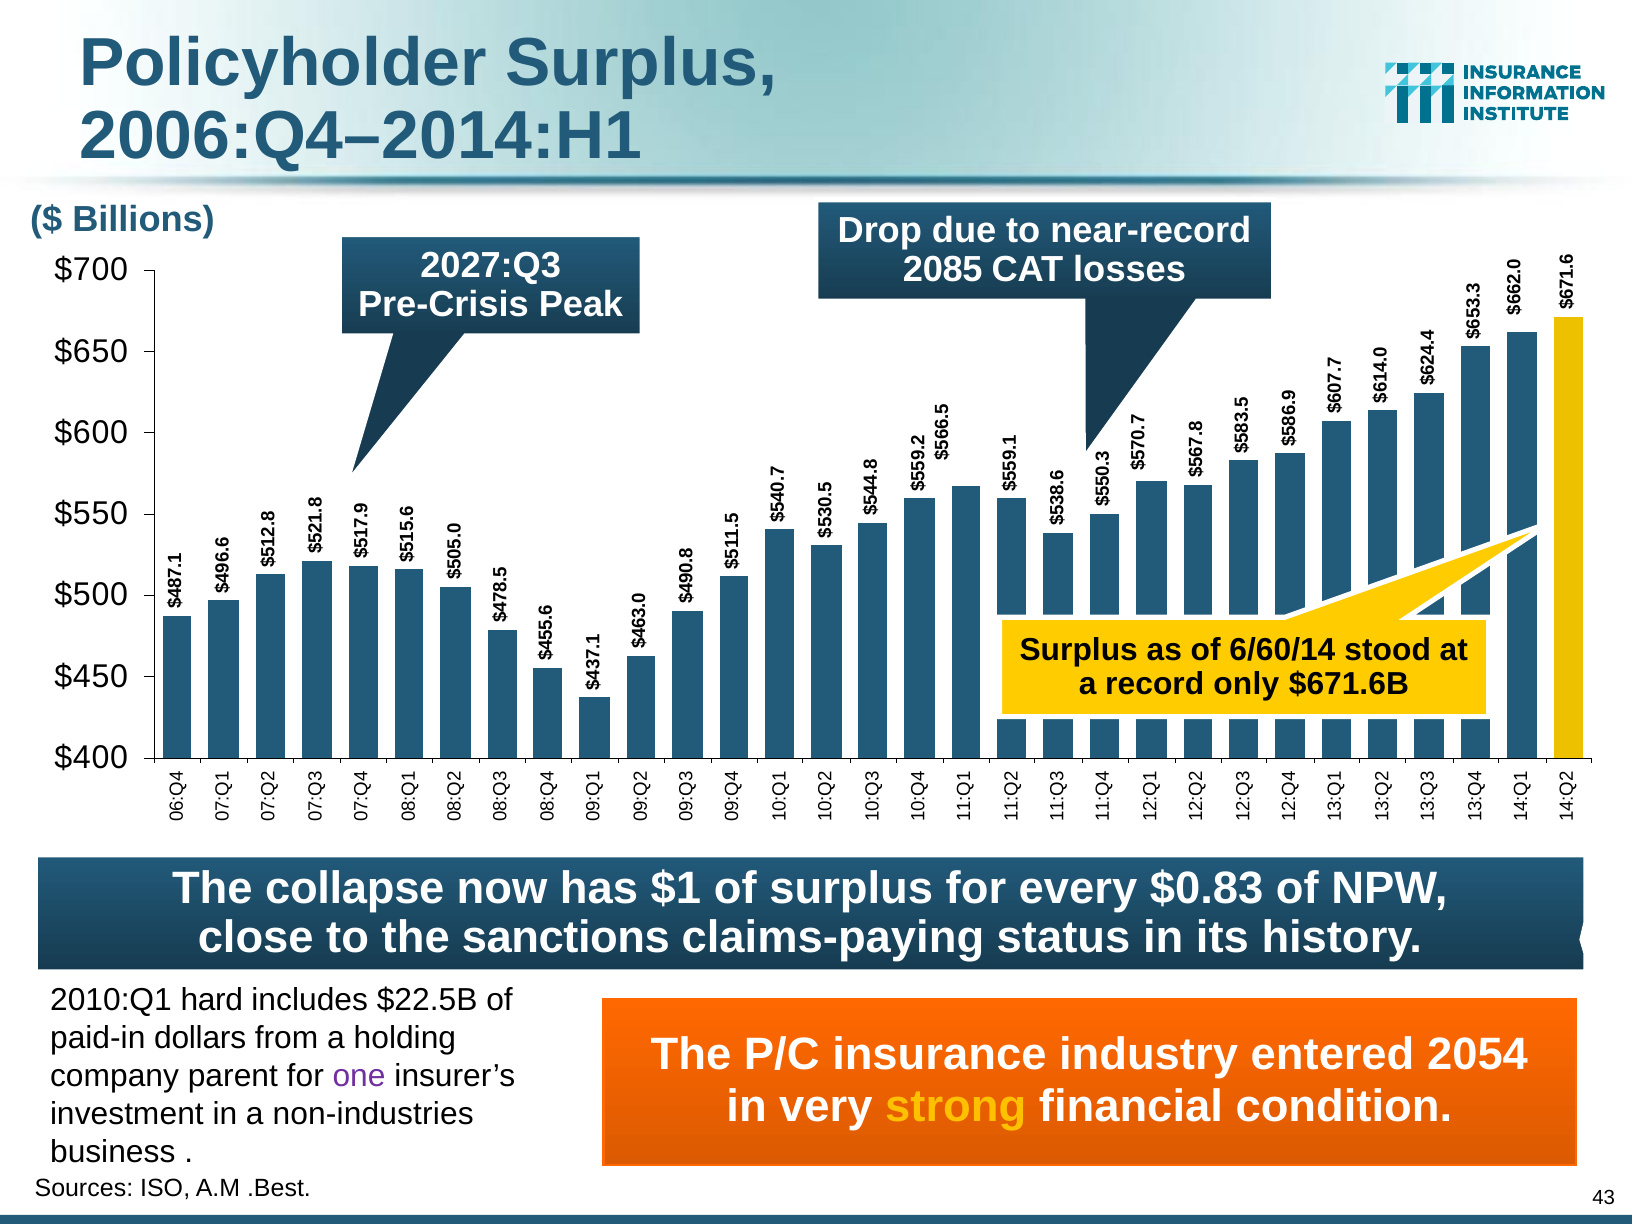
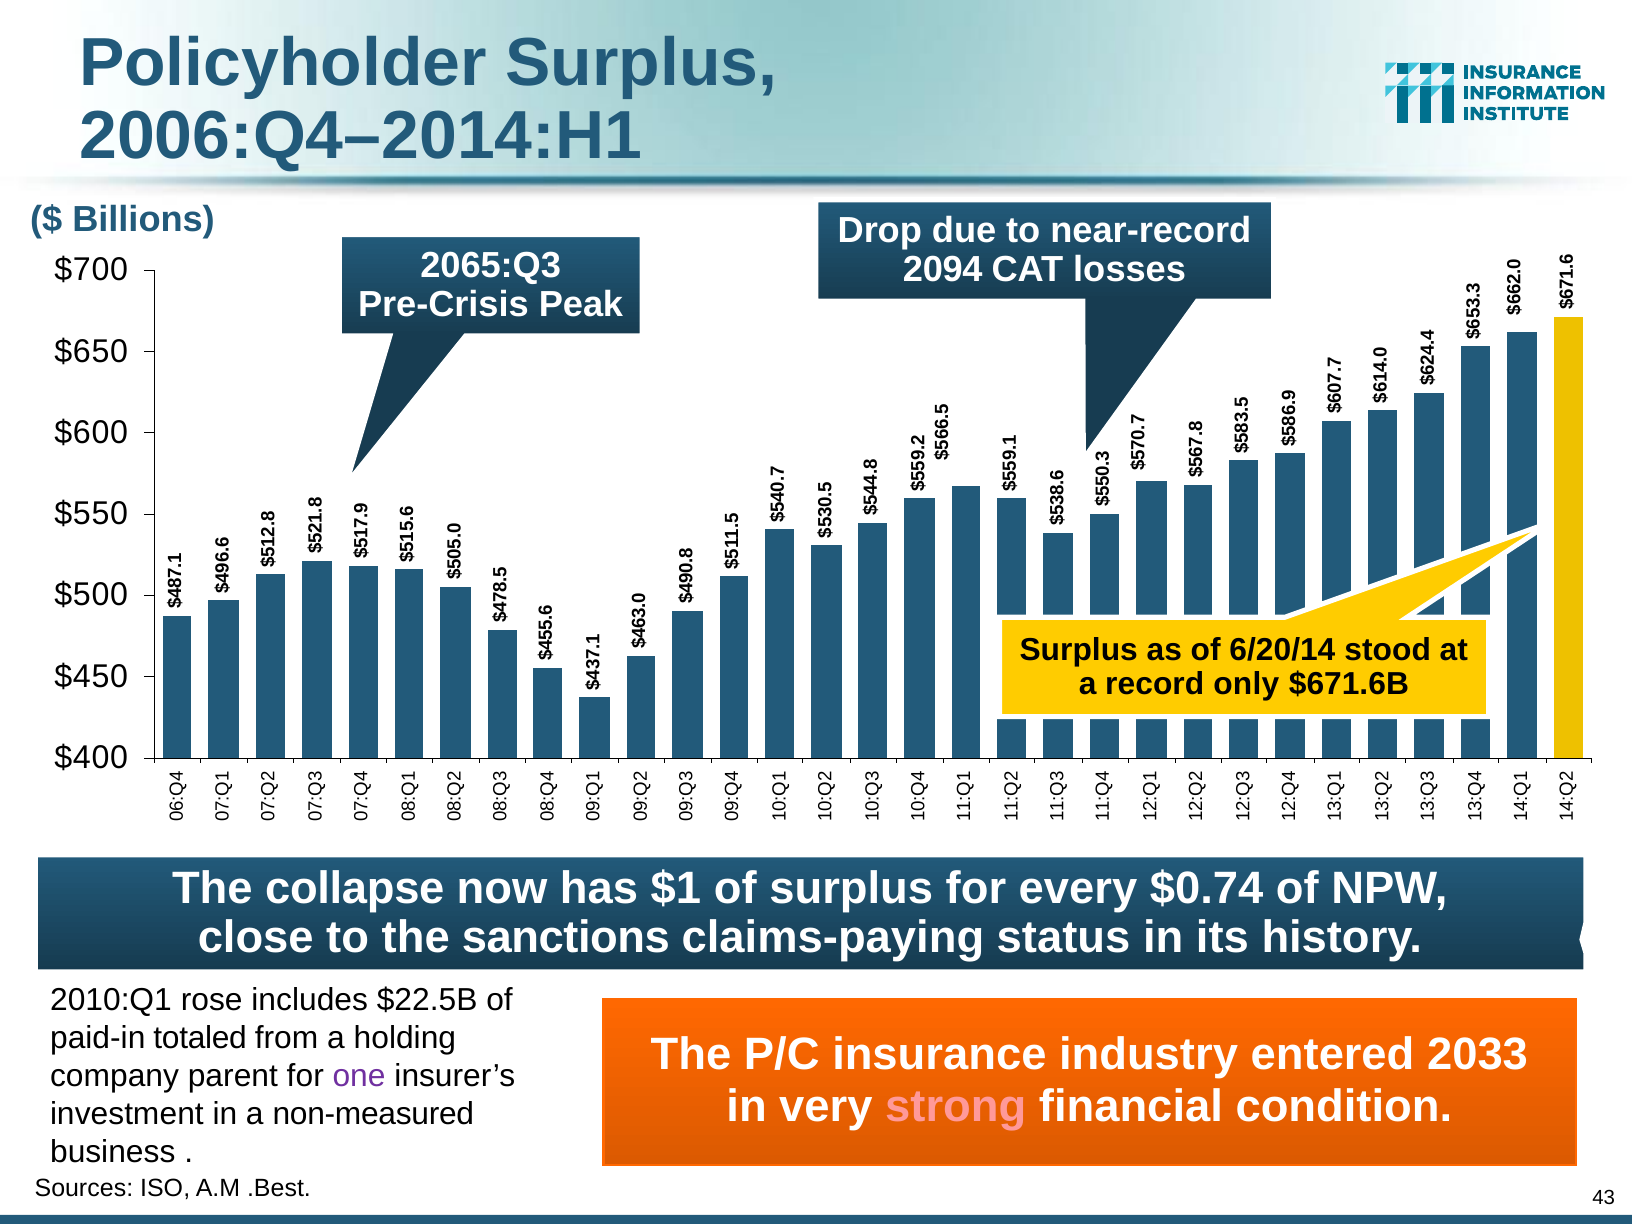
2027:Q3: 2027:Q3 -> 2065:Q3 (491, 265)
2085: 2085 -> 2094 (943, 270)
6/60/14: 6/60/14 -> 6/20/14 (1282, 650)
$0.83: $0.83 -> $0.74 (1207, 889)
hard: hard -> rose (212, 1000)
dollars: dollars -> totaled (200, 1038)
2054: 2054 -> 2033 (1478, 1055)
strong colour: yellow -> pink (956, 1106)
non-industries: non-industries -> non-measured (373, 1114)
